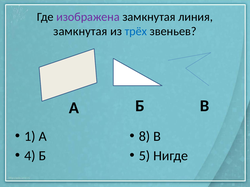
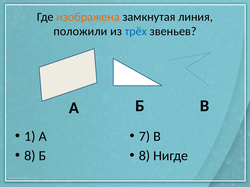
изображена colour: purple -> orange (88, 17)
замкнутая: замкнутая -> положили (80, 31)
8: 8 -> 7 (145, 137)
4: 4 -> 8 (30, 156)
5: 5 -> 8 (145, 156)
